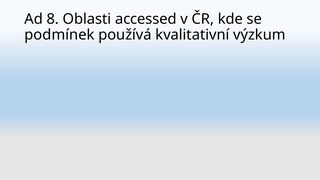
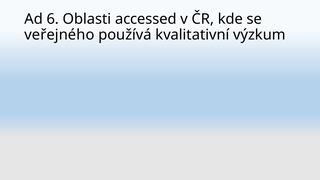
8: 8 -> 6 (53, 19)
podmínek: podmínek -> veřejného (59, 35)
